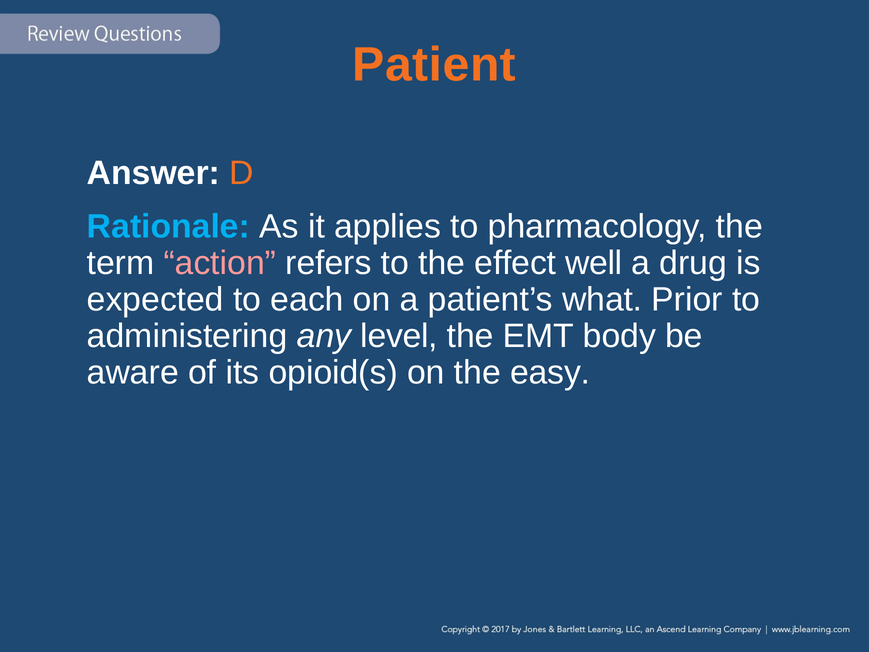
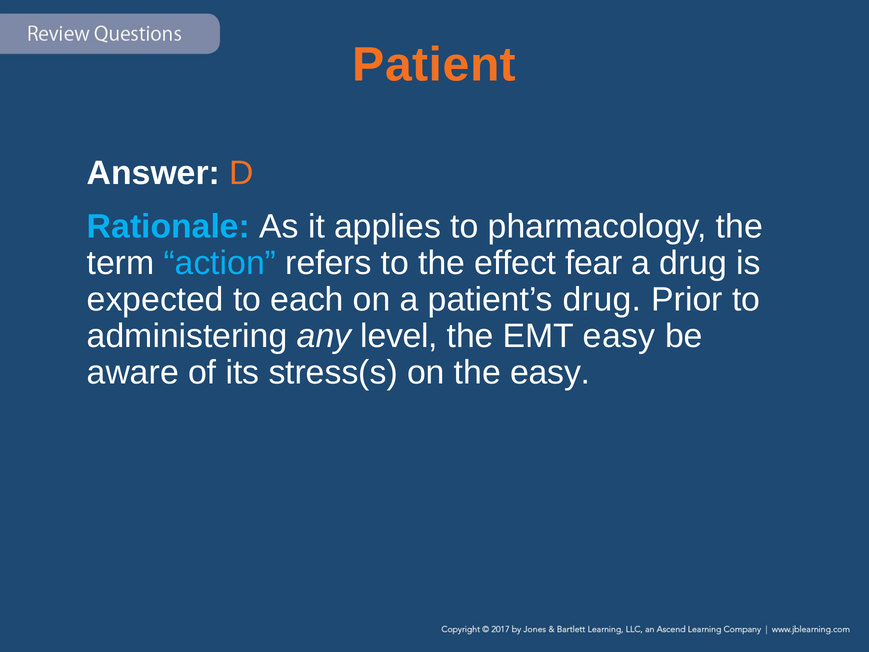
action colour: pink -> light blue (220, 263)
well: well -> fear (594, 263)
patient’s what: what -> drug (602, 299)
EMT body: body -> easy (619, 336)
opioid(s: opioid(s -> stress(s (333, 372)
